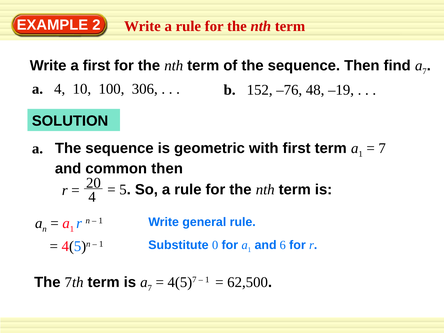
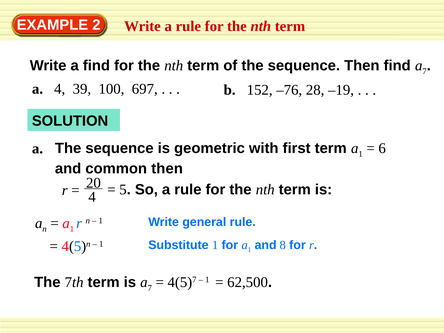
a first: first -> find (96, 66)
10: 10 -> 39 (82, 89)
306: 306 -> 697 (145, 89)
48: 48 -> 28 (315, 90)
7: 7 -> 6 (382, 148)
Substitute 0: 0 -> 1 (215, 245)
6: 6 -> 8 (283, 245)
